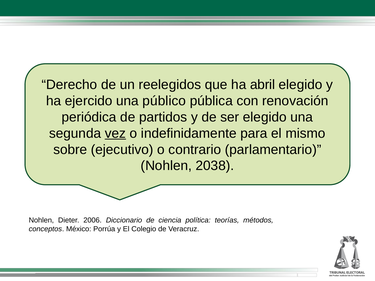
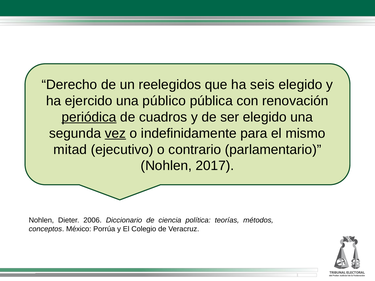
abril: abril -> seis (262, 85)
periódica underline: none -> present (89, 117)
partidos: partidos -> cuadros (163, 117)
sobre: sobre -> mitad (70, 150)
2038: 2038 -> 2017 (215, 166)
